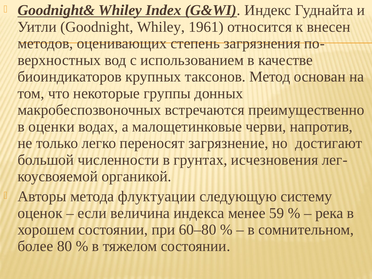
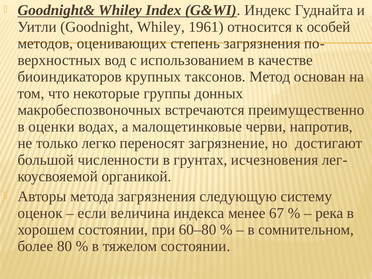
внесен: внесен -> особей (329, 27)
метода флуктуации: флуктуации -> загрязнения (157, 196)
59: 59 -> 67 (277, 213)
